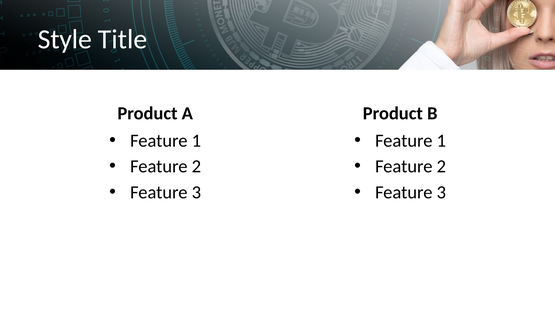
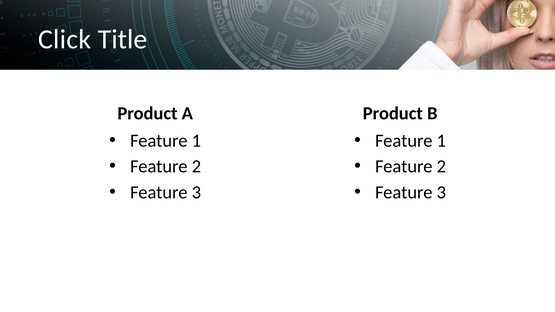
Style: Style -> Click (65, 39)
